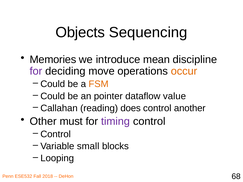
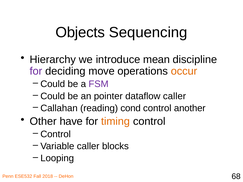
Memories: Memories -> Hierarchy (53, 60)
FSM colour: orange -> purple (99, 84)
dataflow value: value -> caller (174, 96)
does: does -> cond (131, 108)
must: must -> have (71, 121)
timing colour: purple -> orange (116, 121)
Variable small: small -> caller (88, 146)
